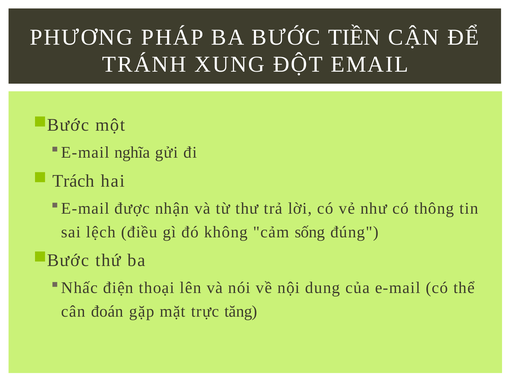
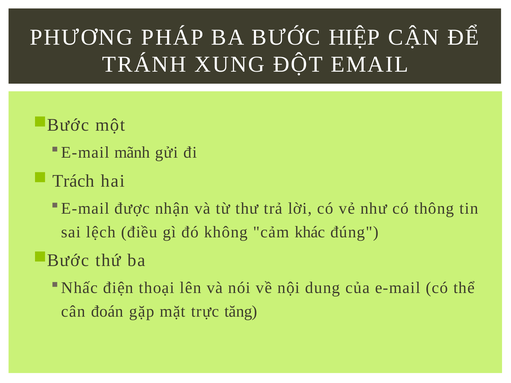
TIỀN: TIỀN -> HIỆP (354, 37)
nghĩa: nghĩa -> mãnh (132, 153)
sống: sống -> khác (310, 232)
